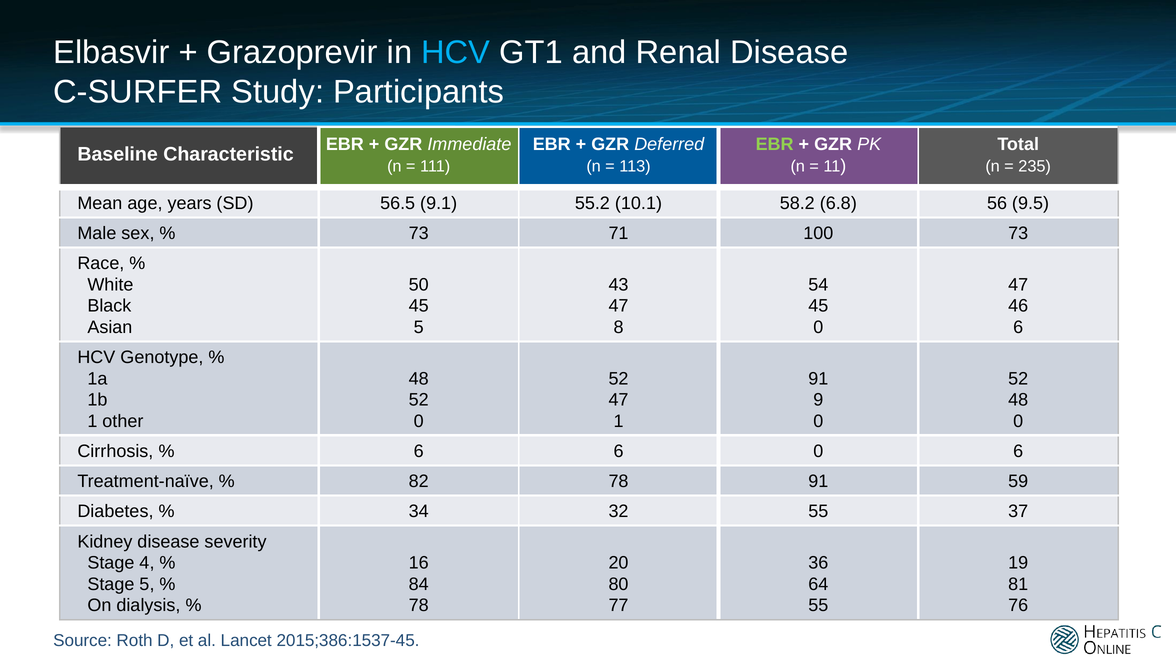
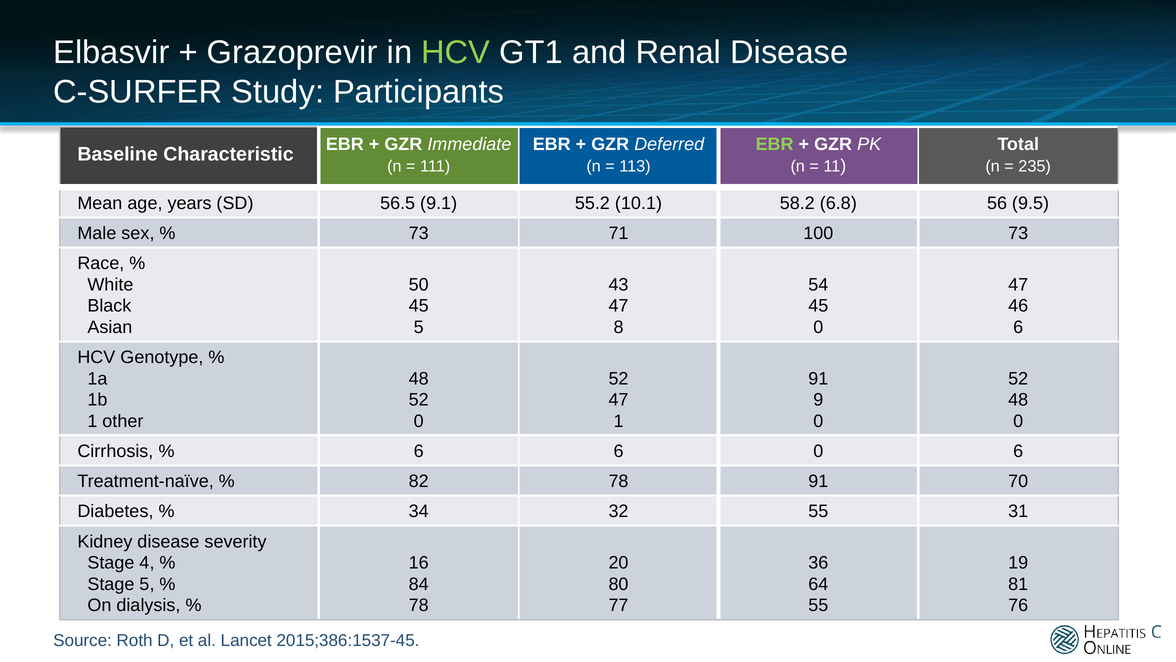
HCV colour: light blue -> light green (456, 52)
59: 59 -> 70 (1018, 481)
37: 37 -> 31 (1018, 511)
